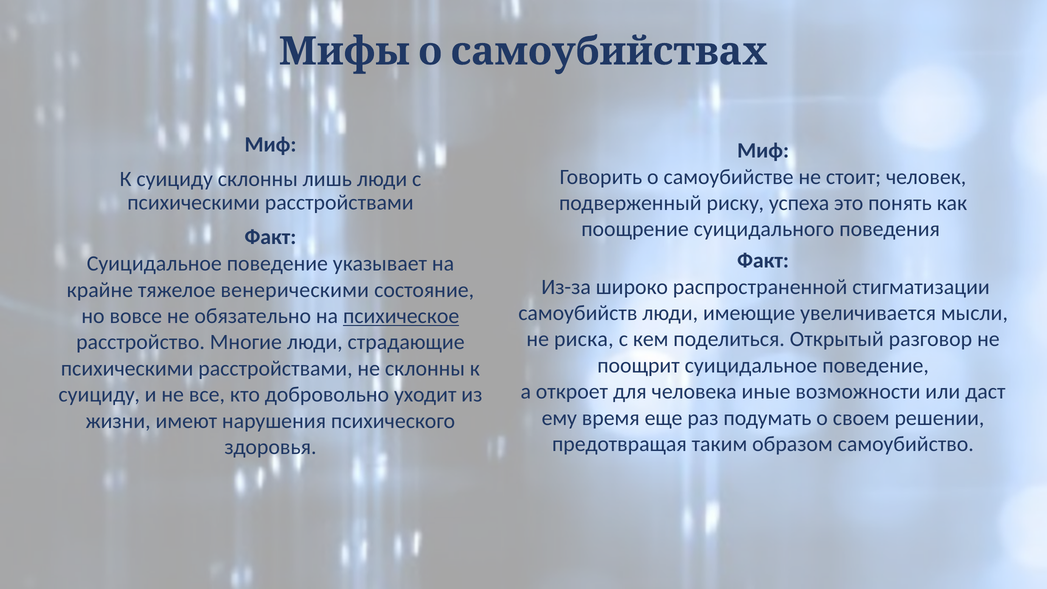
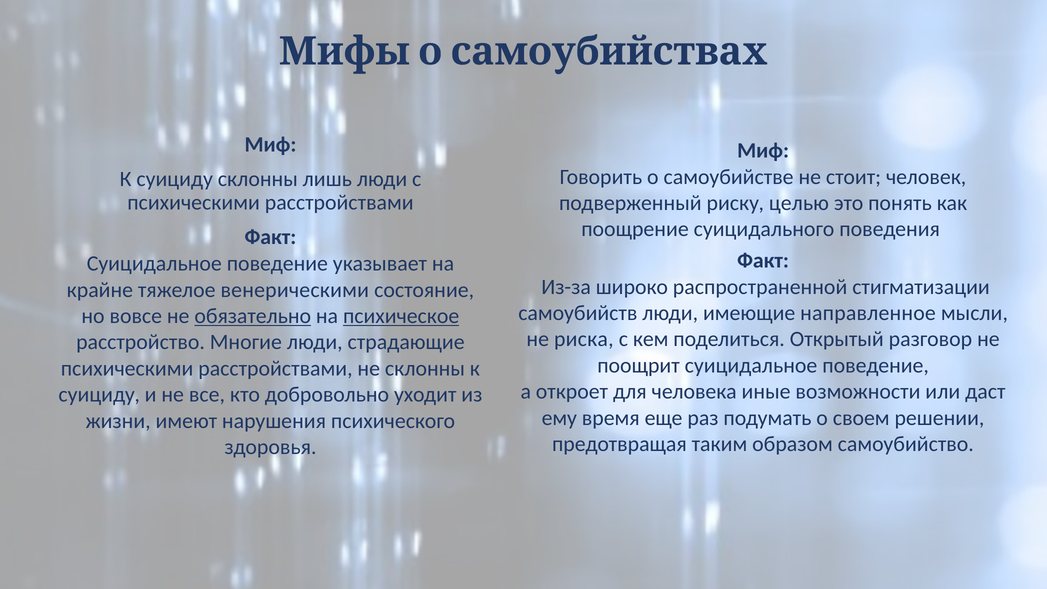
успеха: успеха -> целью (799, 203)
увеличивается: увеличивается -> направленное (868, 313)
обязательно underline: none -> present (253, 316)
